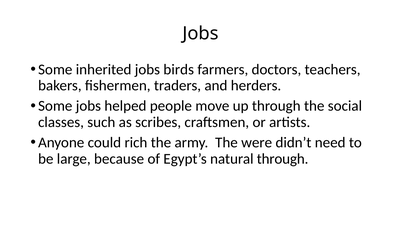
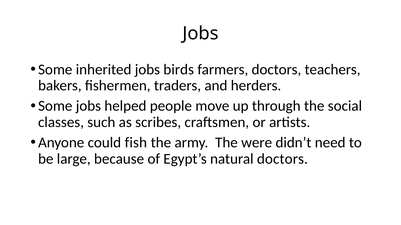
rich: rich -> fish (136, 143)
natural through: through -> doctors (282, 159)
